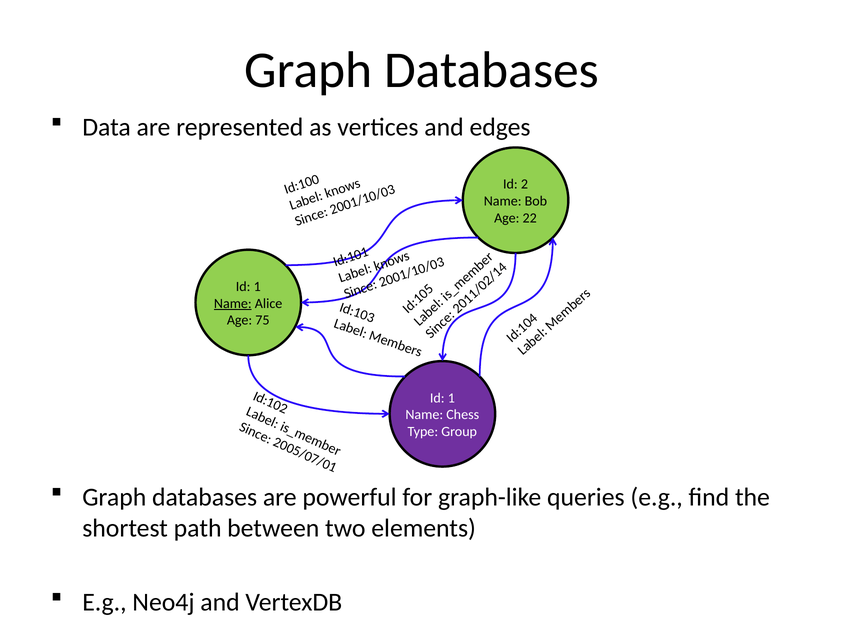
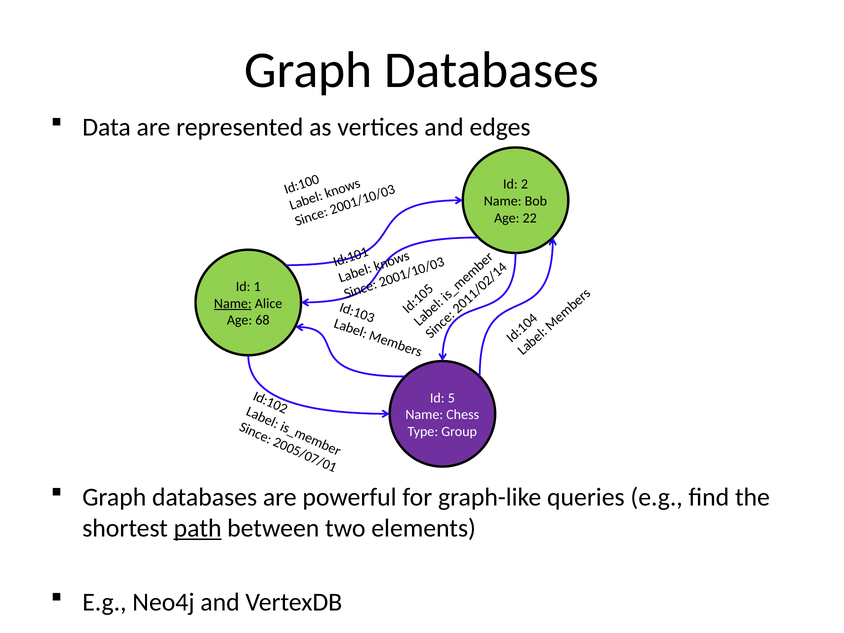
75: 75 -> 68 (262, 320)
1: 1 -> 5 (451, 398)
path underline: none -> present (198, 528)
